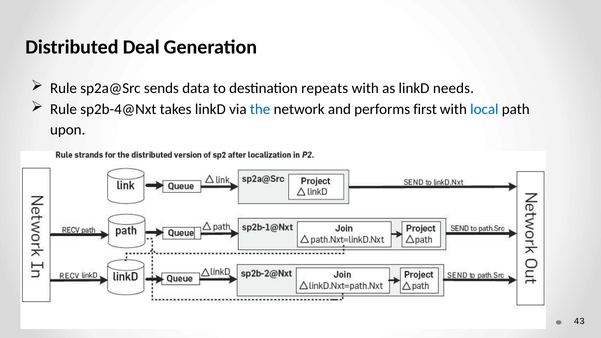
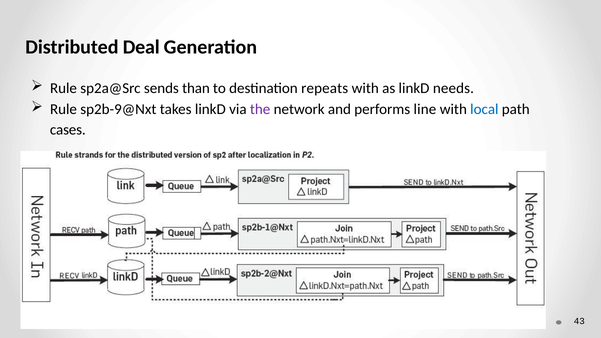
data: data -> than (196, 88)
sp2b-4@Nxt: sp2b-4@Nxt -> sp2b-9@Nxt (118, 109)
the colour: blue -> purple (260, 109)
first: first -> line (425, 109)
upon: upon -> cases (68, 130)
